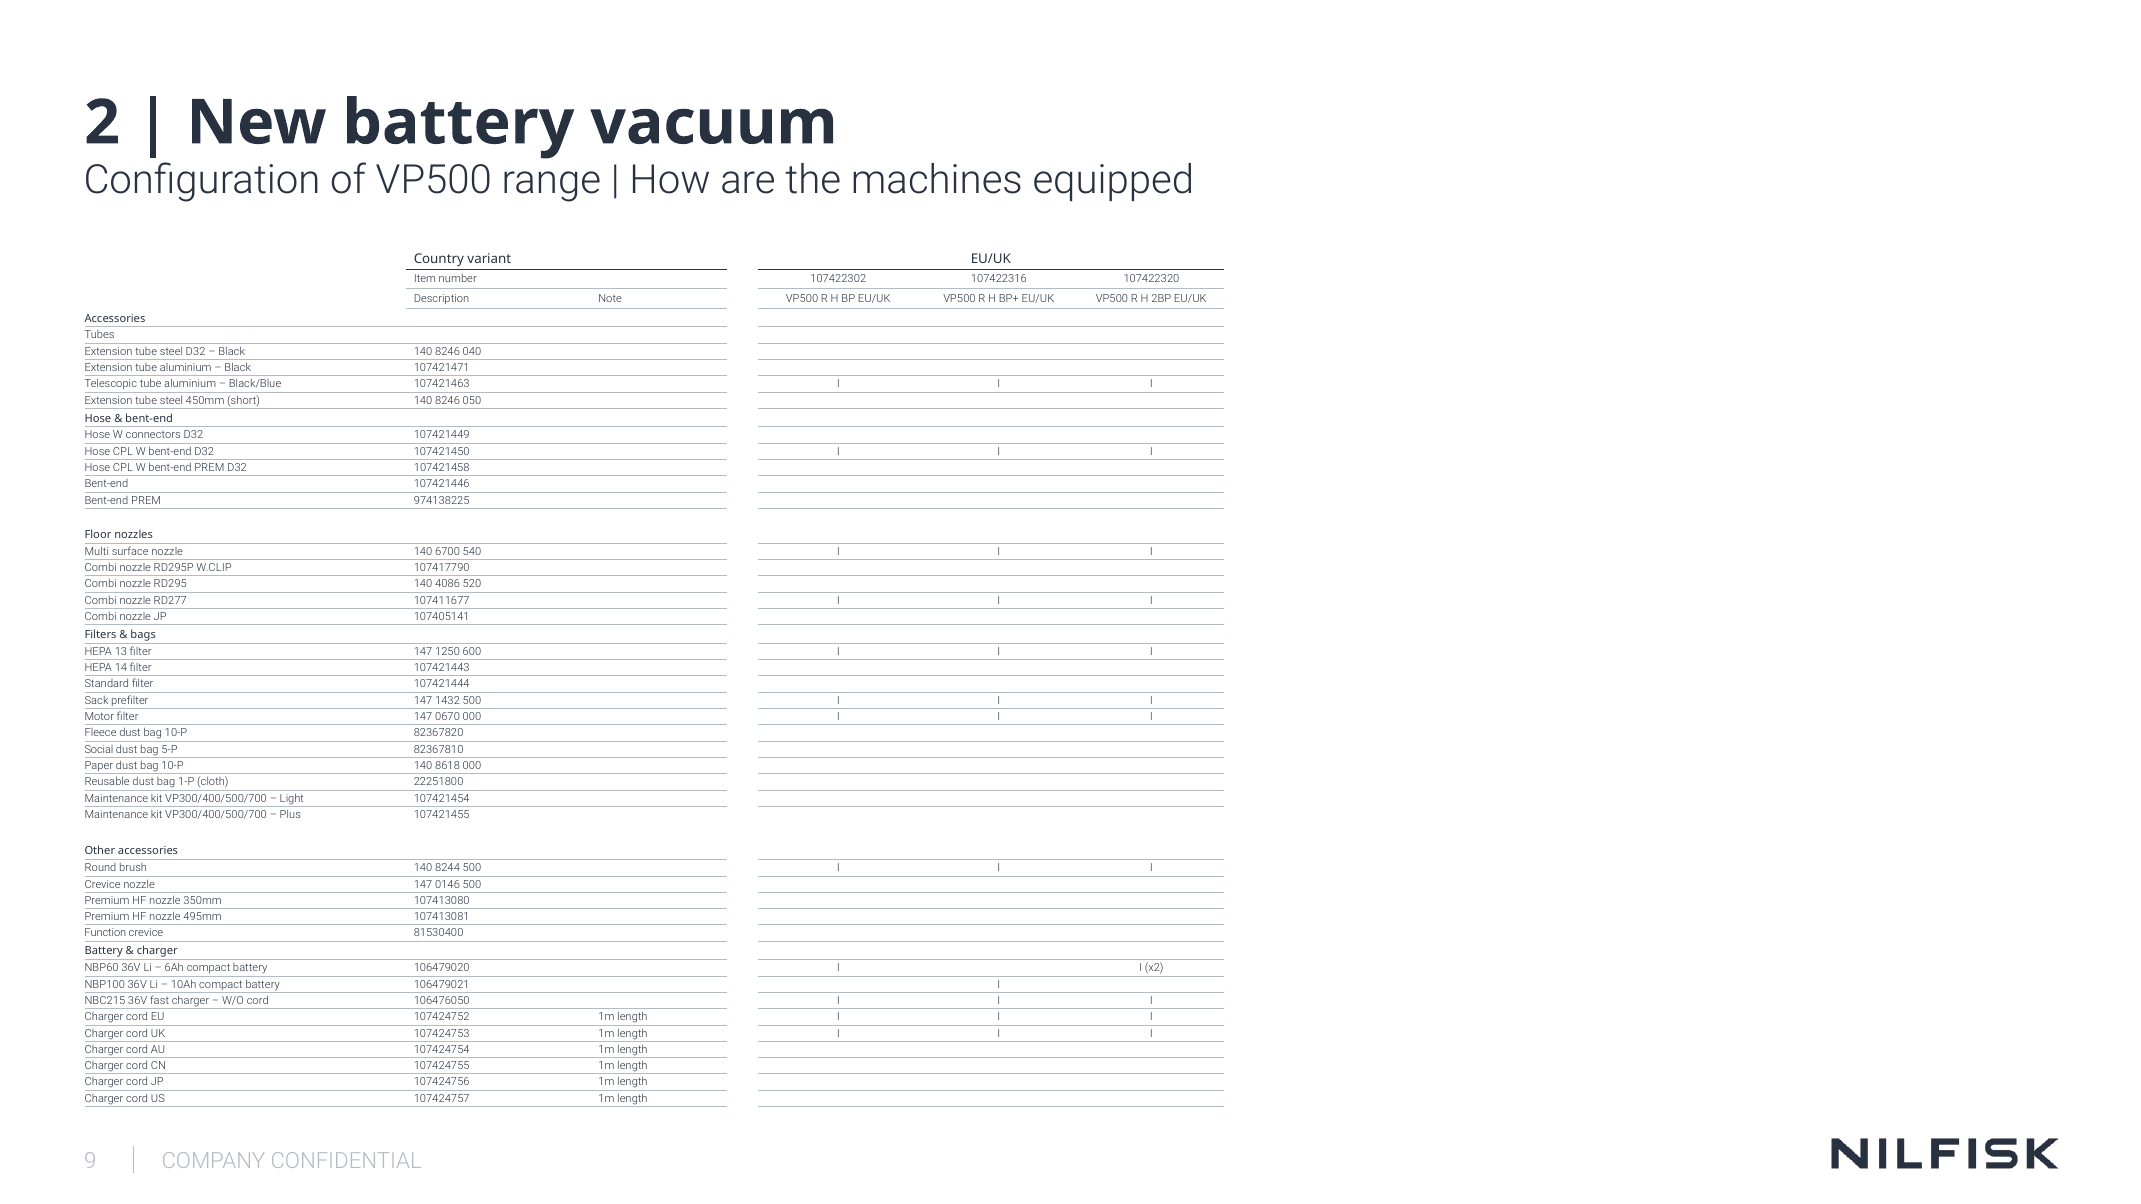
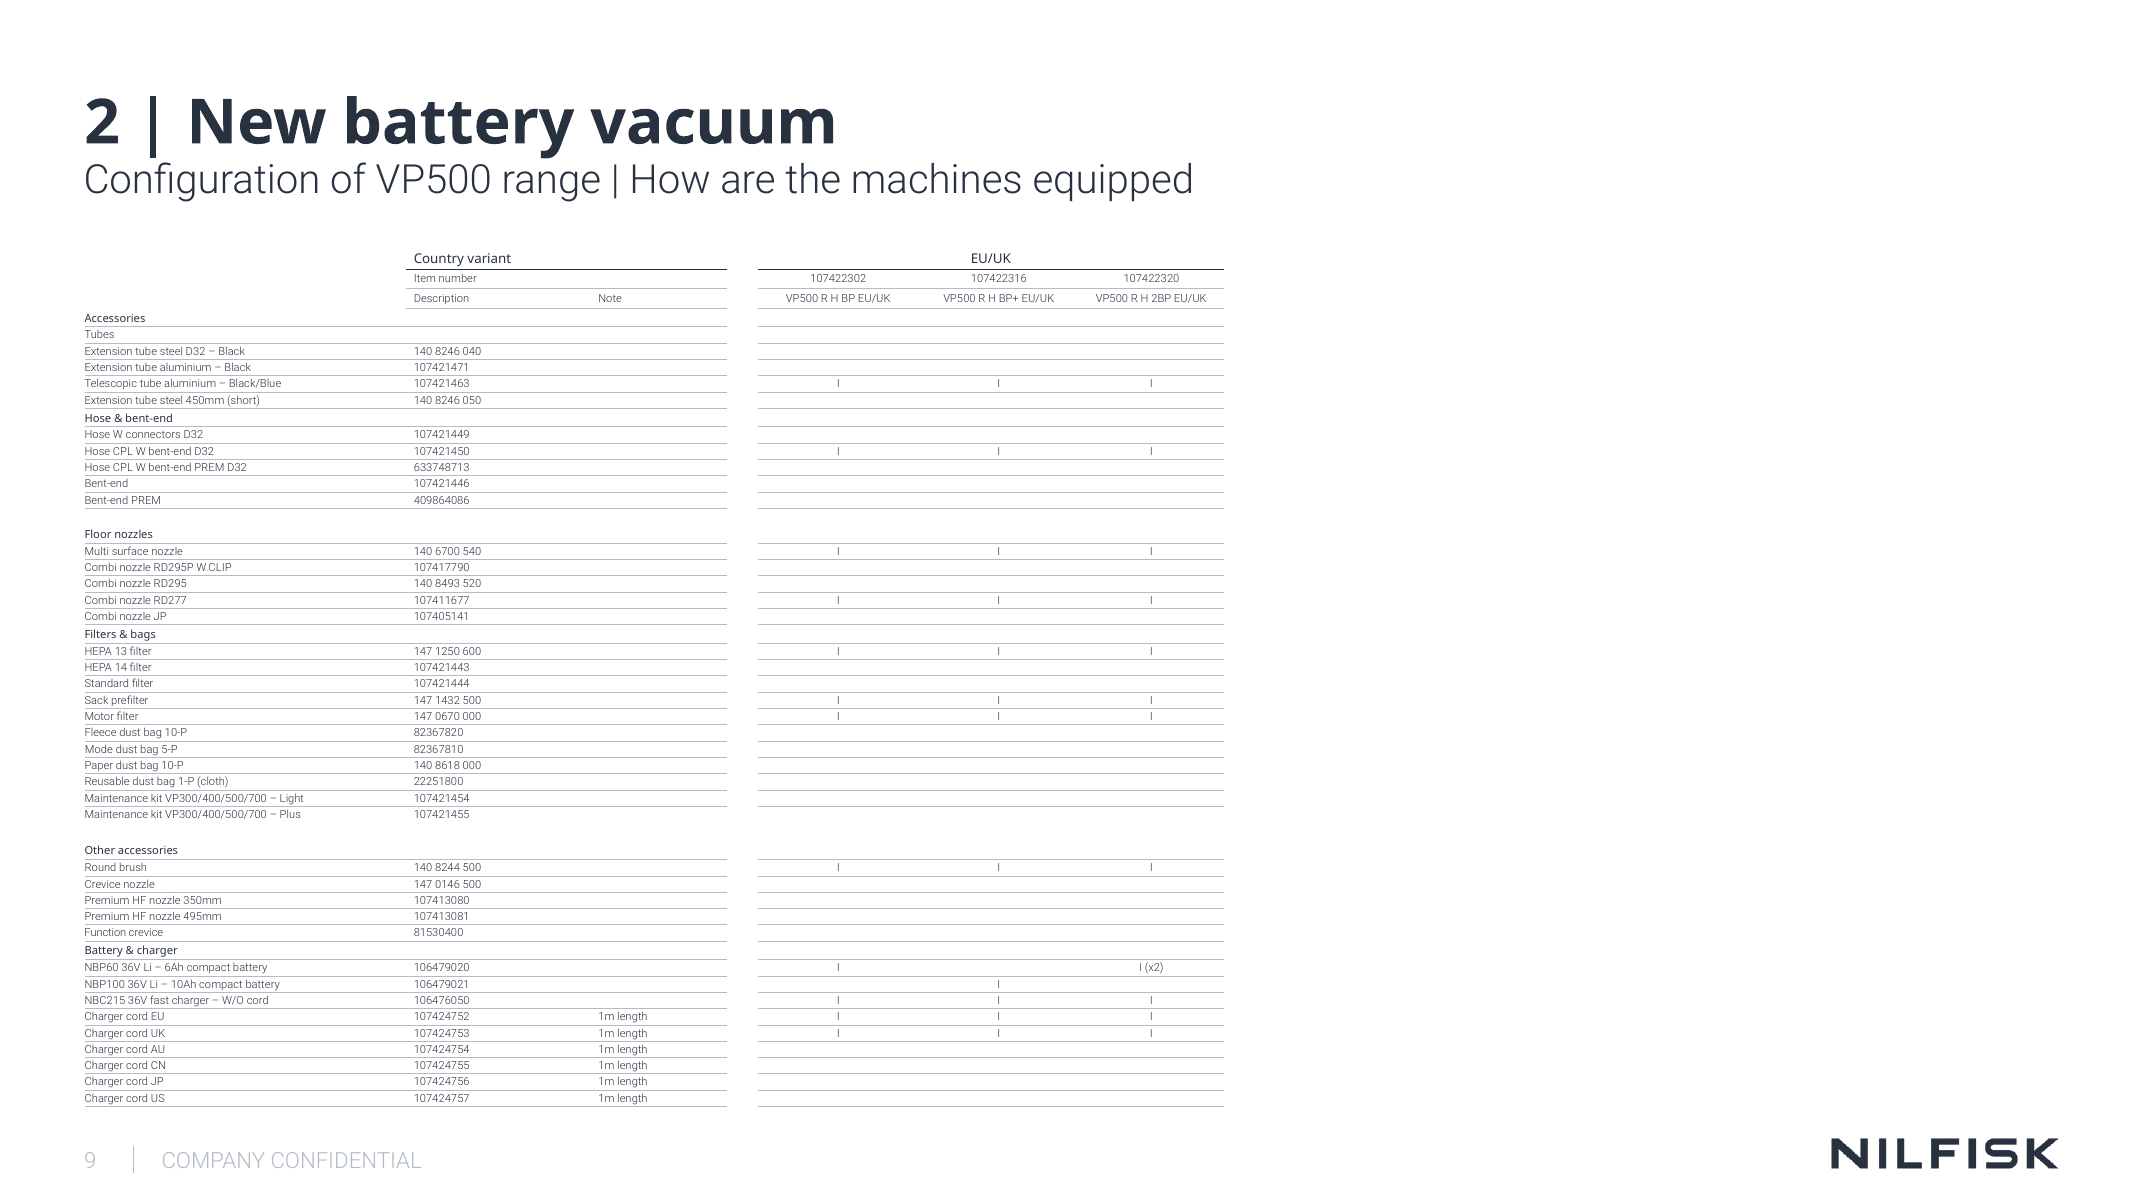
107421458: 107421458 -> 633748713 (442, 468)
974138225: 974138225 -> 409864086 (442, 501)
4086: 4086 -> 8493 (448, 584)
Social: Social -> Mode (99, 750)
